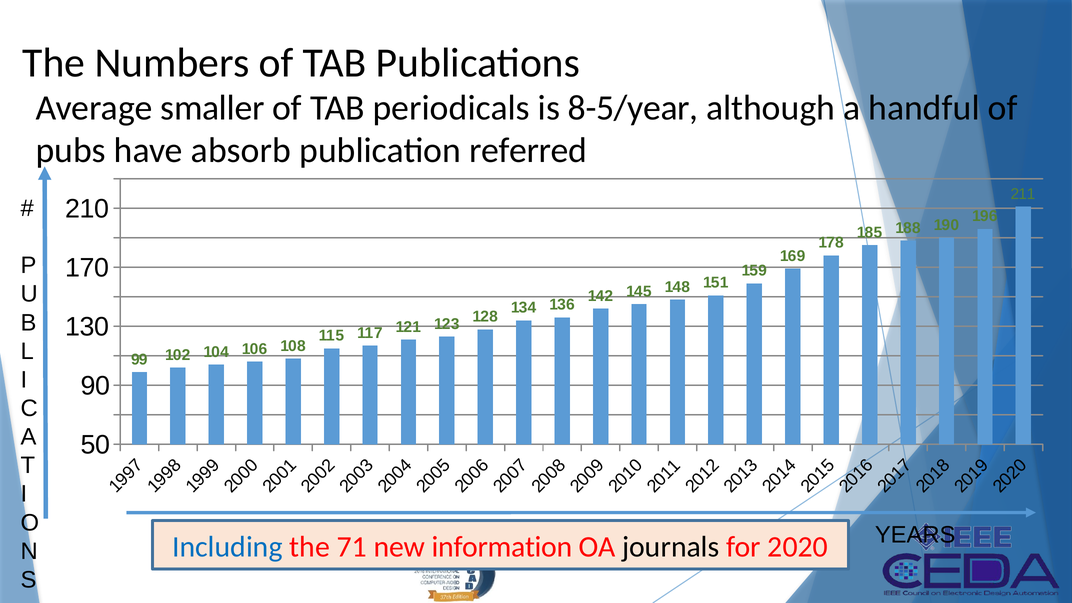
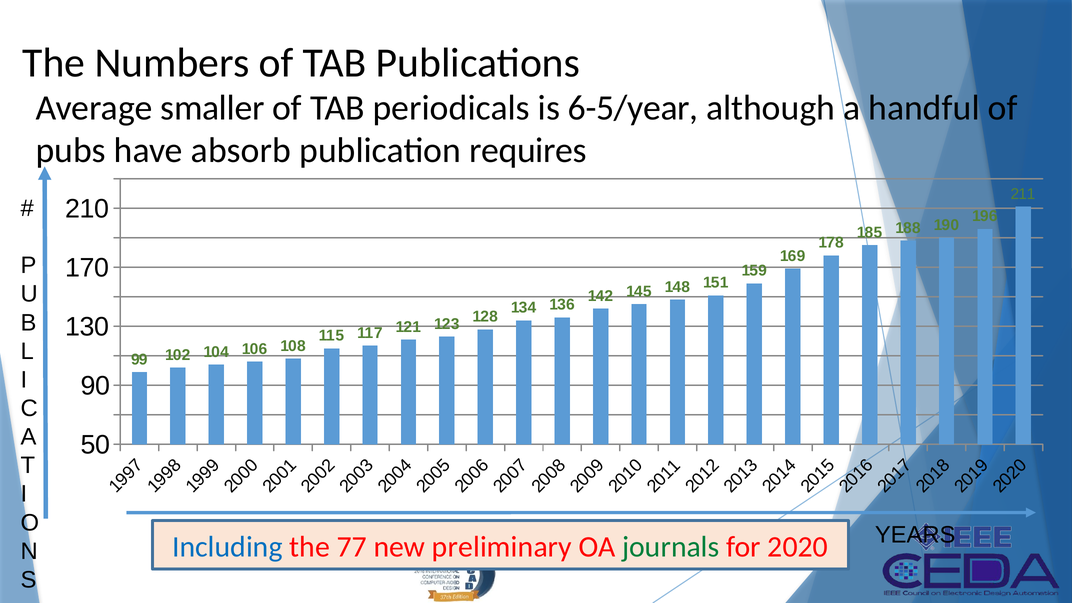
8-5/year: 8-5/year -> 6-5/year (633, 108)
referred: referred -> requires (528, 151)
71: 71 -> 77 (352, 547)
information: information -> preliminary (502, 547)
journals colour: black -> green (671, 547)
